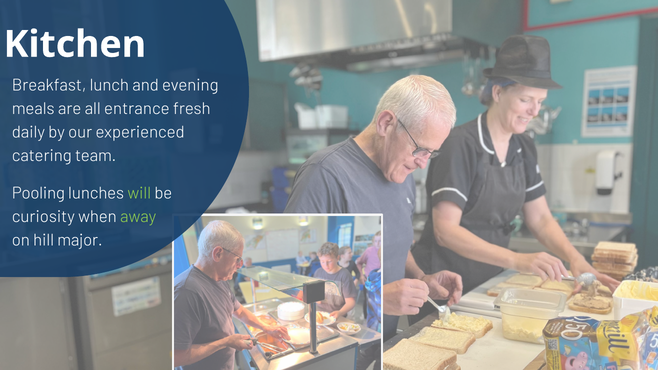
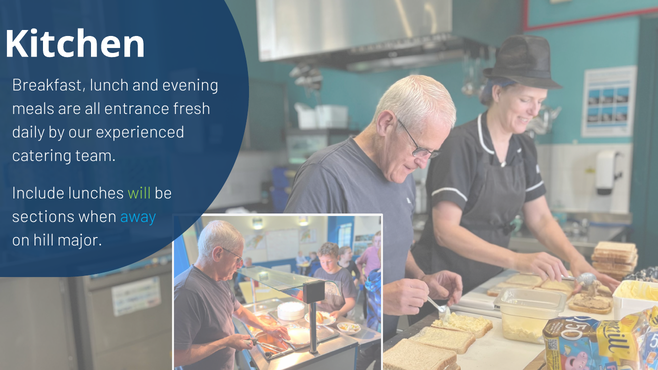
Pooling: Pooling -> Include (38, 193)
curiosity: curiosity -> sections (43, 217)
away colour: light green -> light blue (138, 217)
